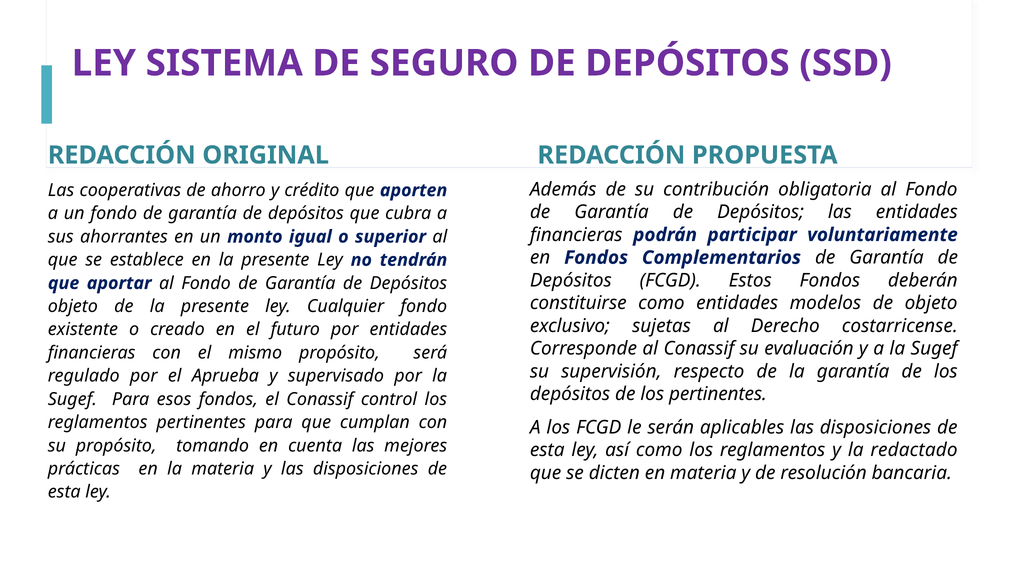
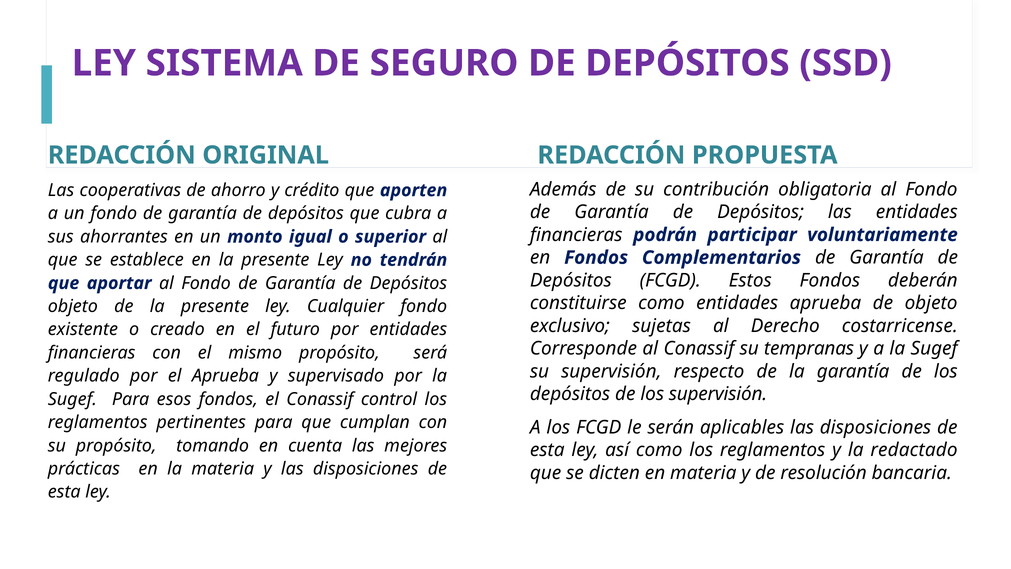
entidades modelos: modelos -> aprueba (825, 303)
evaluación: evaluación -> tempranas (809, 348)
los pertinentes: pertinentes -> supervisión (718, 394)
